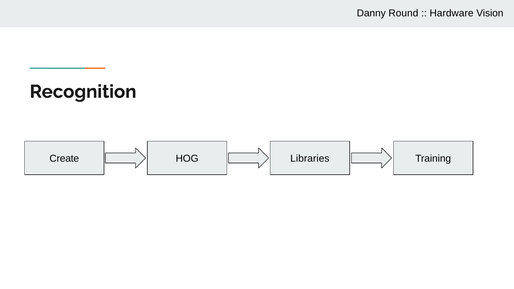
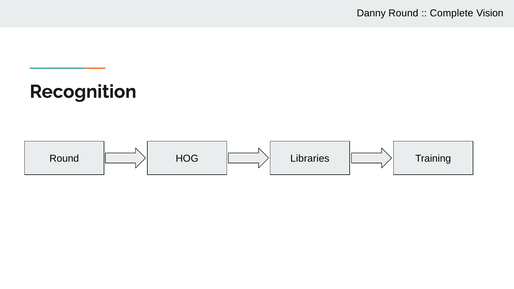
Hardware: Hardware -> Complete (452, 13)
Create: Create -> Round (64, 159)
